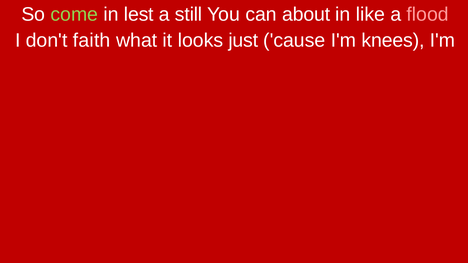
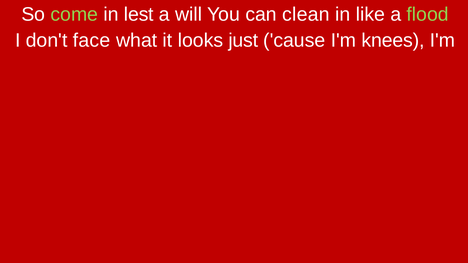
still: still -> will (189, 15)
about: about -> clean (306, 15)
flood colour: pink -> light green (428, 15)
faith: faith -> face (92, 40)
